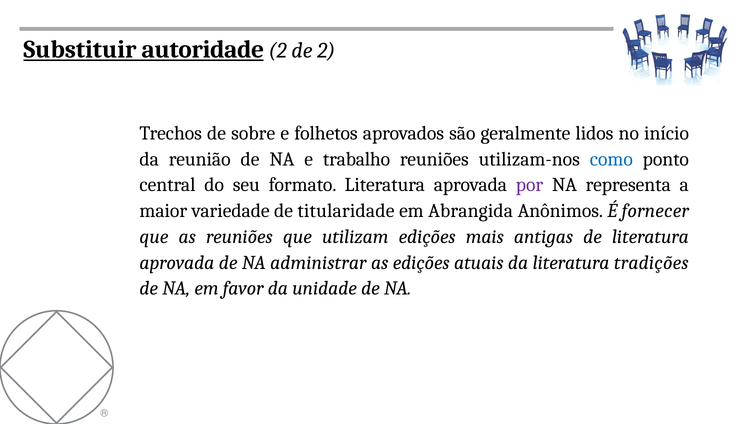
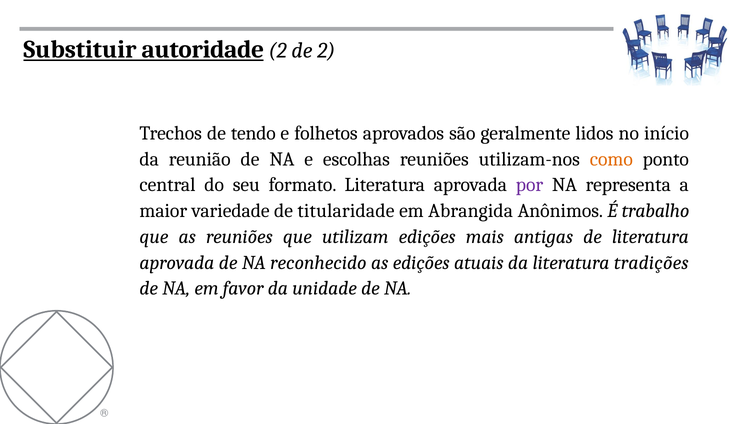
sobre: sobre -> tendo (253, 133)
trabalho: trabalho -> escolhas (356, 159)
como colour: blue -> orange (611, 159)
fornecer: fornecer -> trabalho (656, 211)
administrar: administrar -> reconhecido (318, 262)
